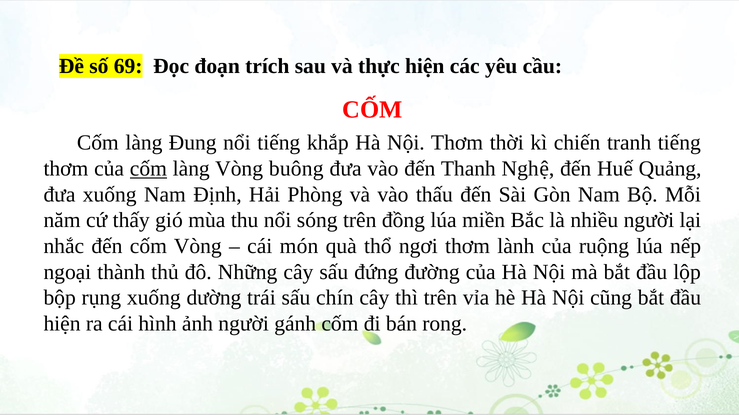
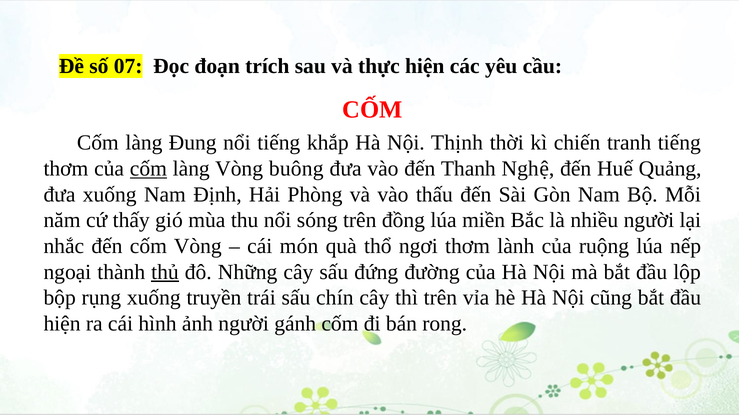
69: 69 -> 07 (128, 66)
Nội Thơm: Thơm -> Thịnh (457, 143)
thủ underline: none -> present (165, 272)
dường: dường -> truyền (214, 298)
